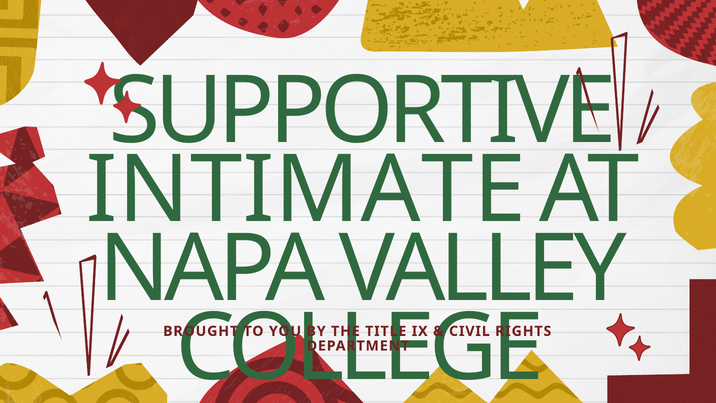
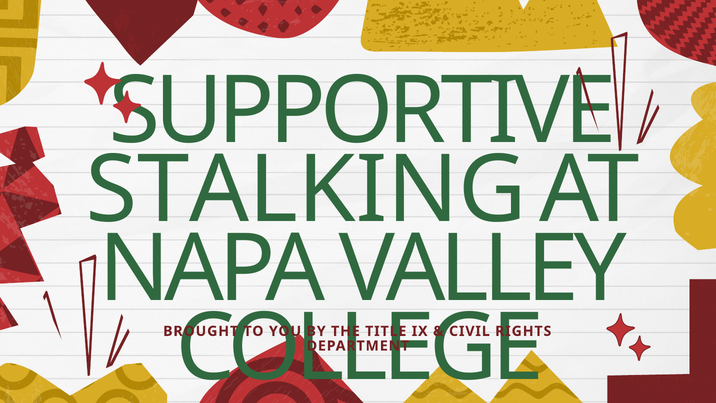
INTIMATE: INTIMATE -> STALKING (306, 190)
